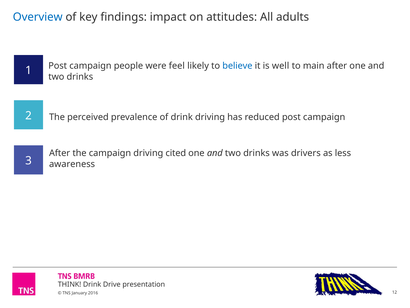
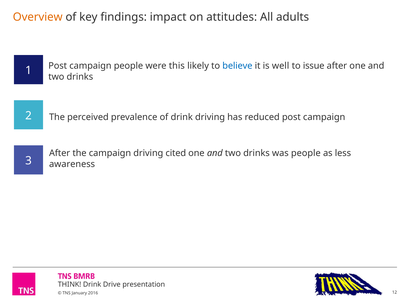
Overview colour: blue -> orange (38, 17)
feel: feel -> this (177, 66)
main: main -> issue (314, 66)
was drivers: drivers -> people (306, 153)
